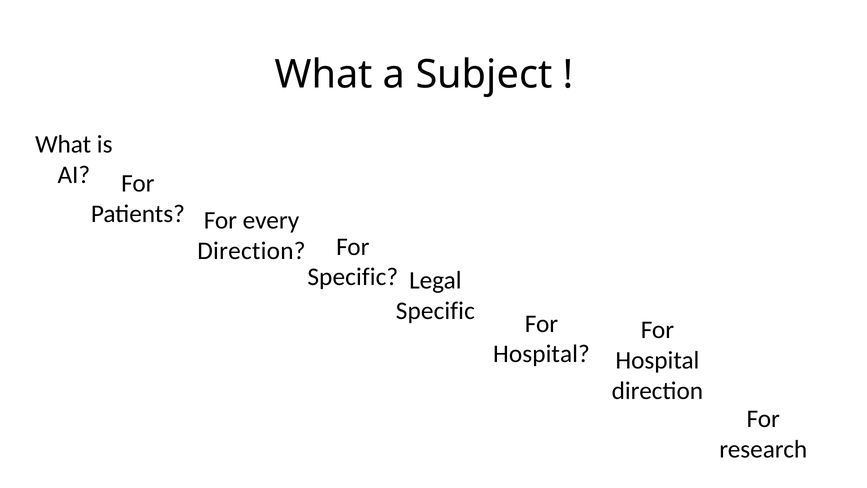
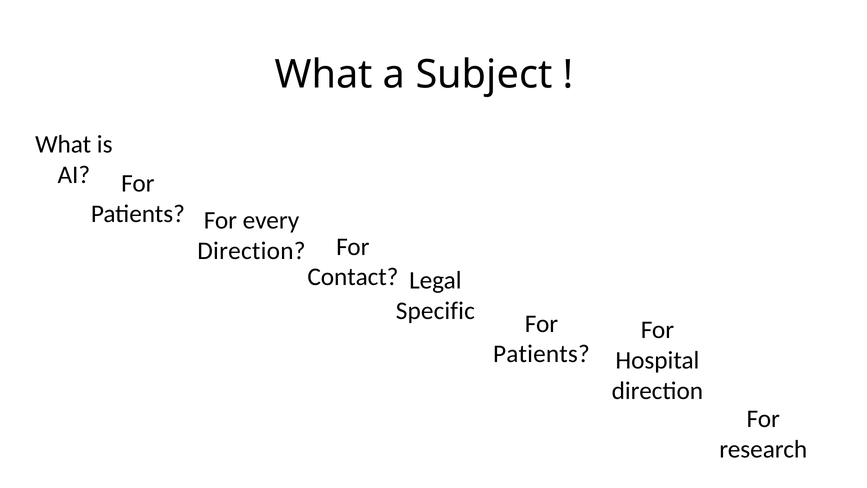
Specific: Specific -> Contact (353, 277)
Hospital: Hospital -> Patients (541, 354)
